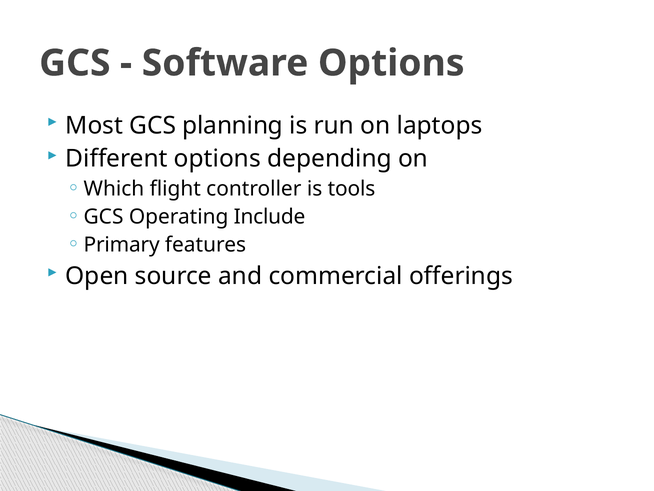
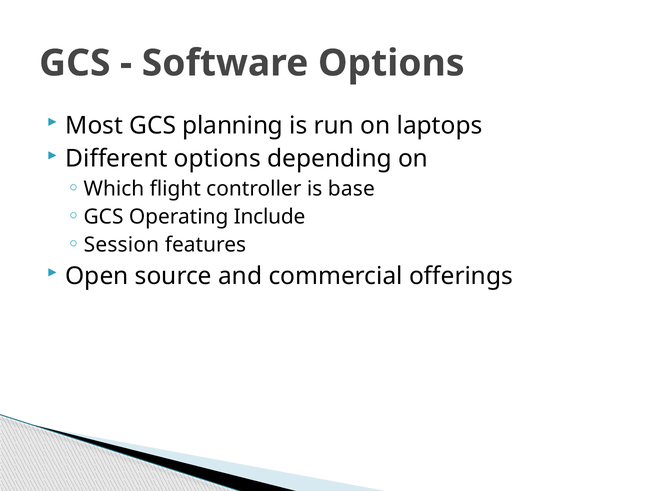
tools: tools -> base (351, 189)
Primary: Primary -> Session (121, 245)
